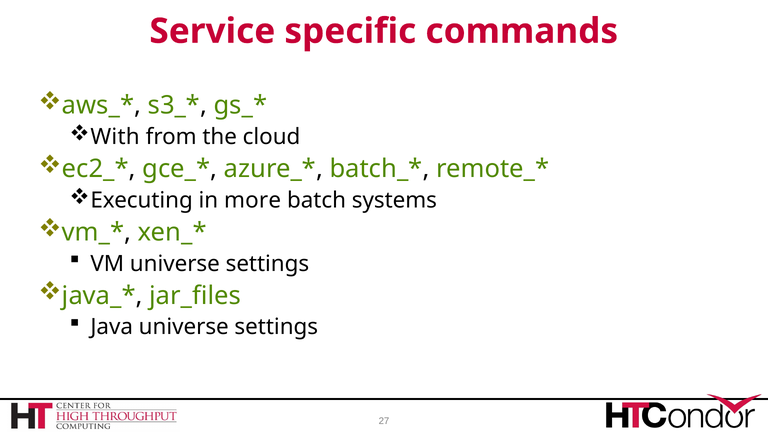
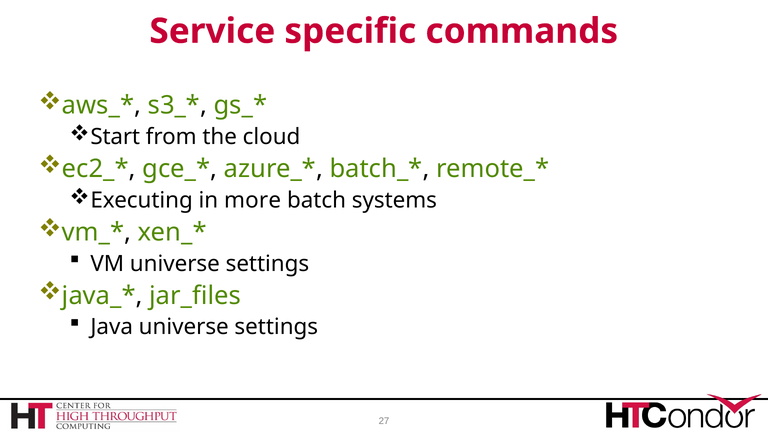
With: With -> Start (115, 137)
